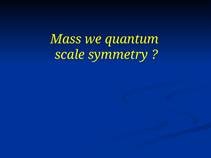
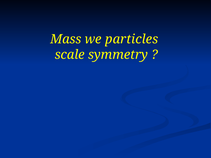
quantum: quantum -> particles (132, 39)
